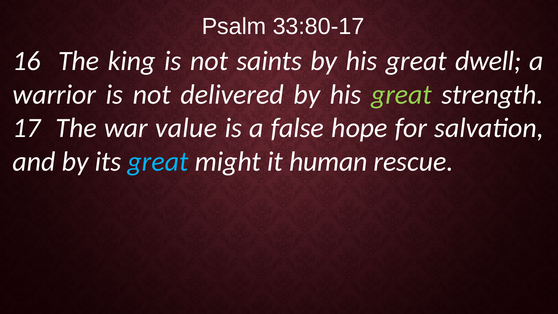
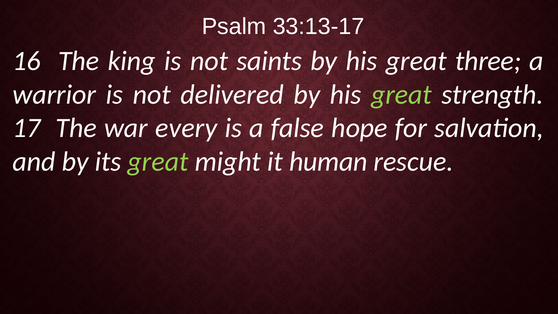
33:80-17: 33:80-17 -> 33:13-17 (319, 26)
dwell: dwell -> three (488, 61)
value: value -> every (186, 128)
great colour: light blue -> light green (158, 161)
